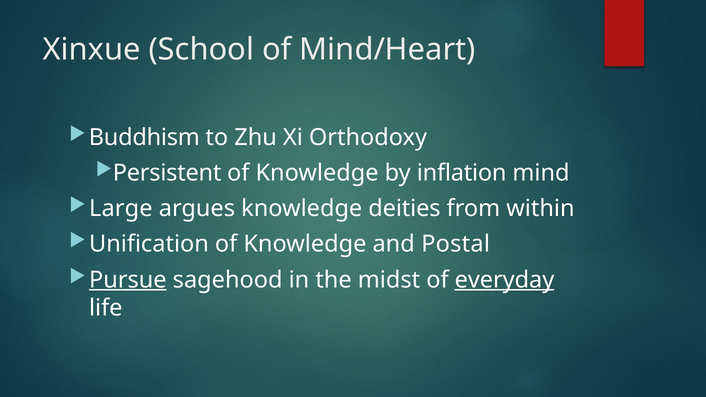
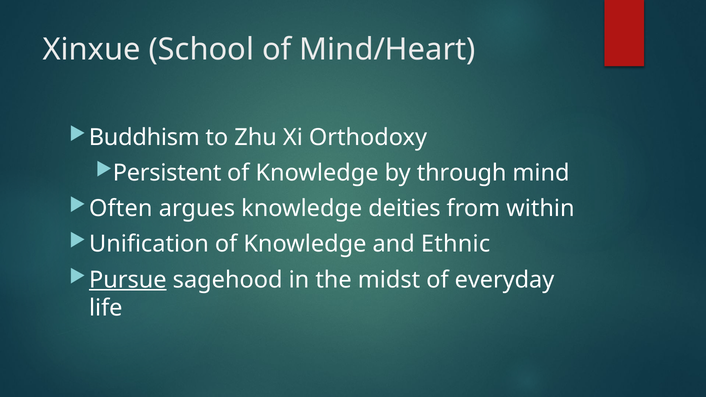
inflation: inflation -> through (462, 173)
Large: Large -> Often (121, 209)
Postal: Postal -> Ethnic (456, 244)
everyday underline: present -> none (504, 280)
